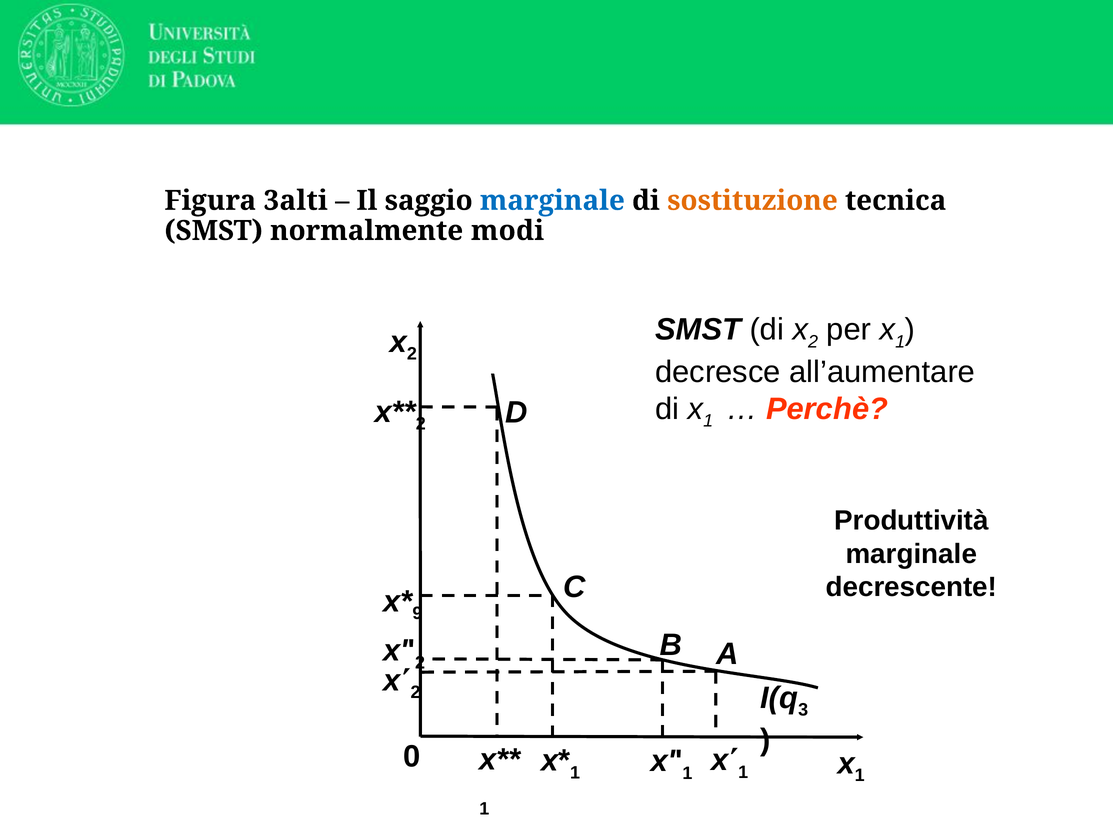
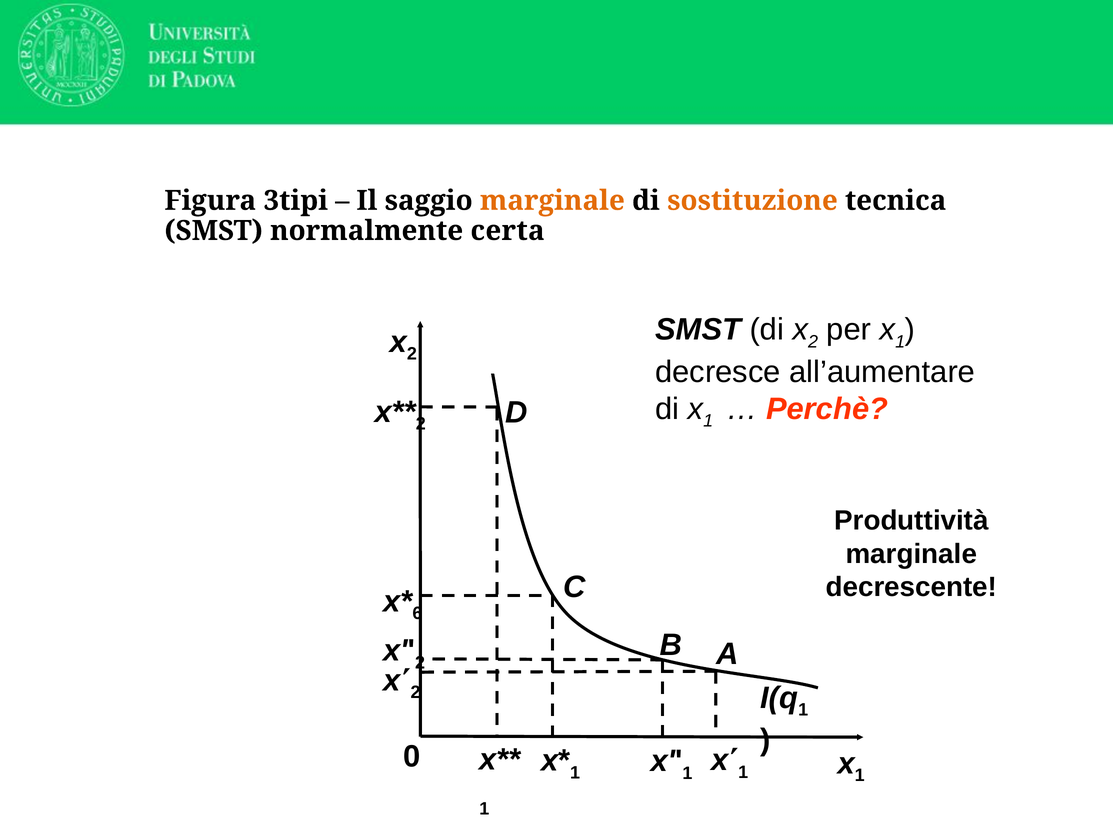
3alti: 3alti -> 3tipi (296, 201)
marginale colour: blue -> orange (552, 201)
modi: modi -> certa (508, 231)
9: 9 -> 6 (417, 613)
3: 3 -> 1 (803, 710)
